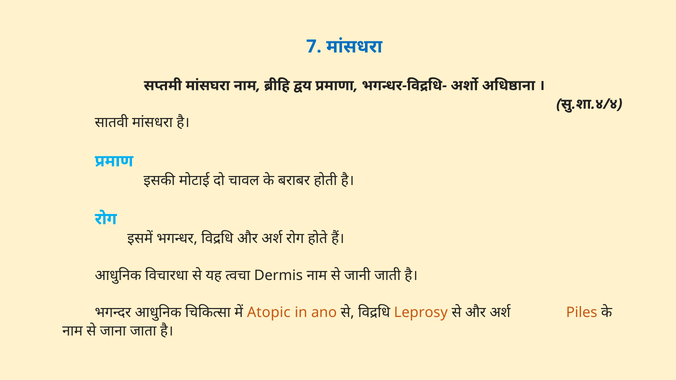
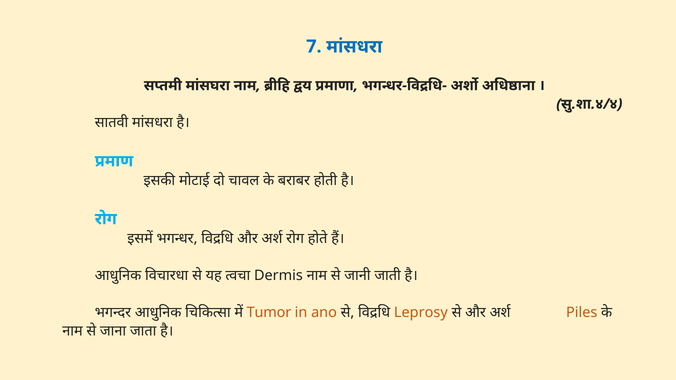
Atopic: Atopic -> Tumor (269, 313)
